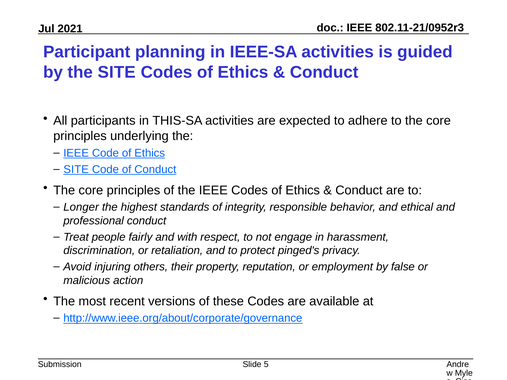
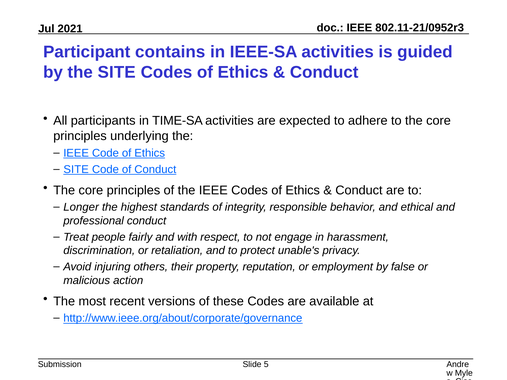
planning: planning -> contains (170, 52)
THIS-SA: THIS-SA -> TIME-SA (177, 121)
pinged's: pinged's -> unable's (299, 251)
